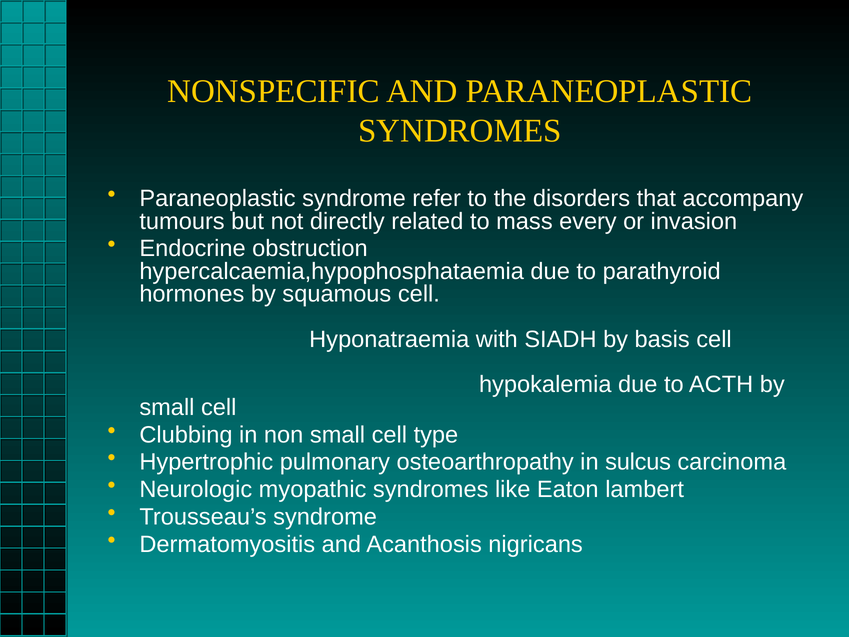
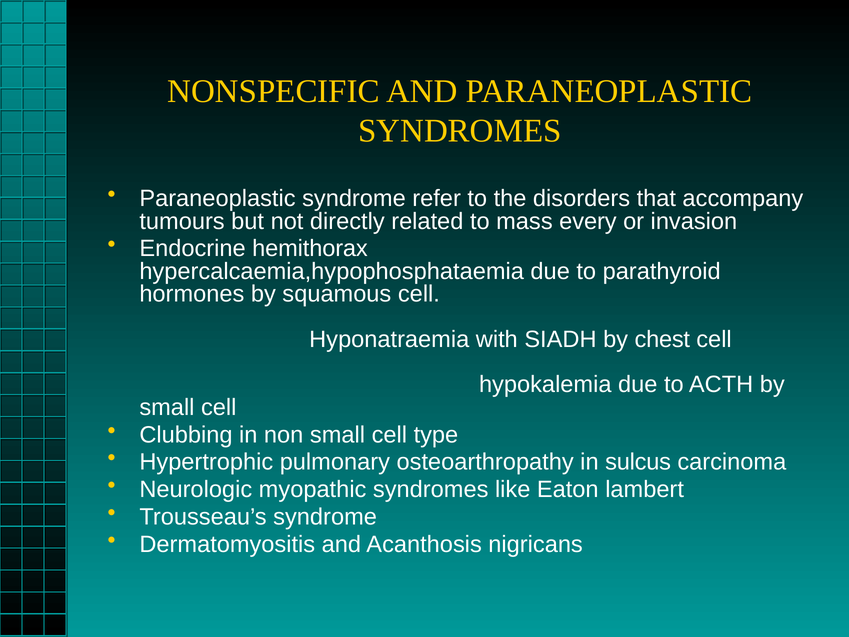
obstruction: obstruction -> hemithorax (310, 249)
basis: basis -> chest (662, 339)
